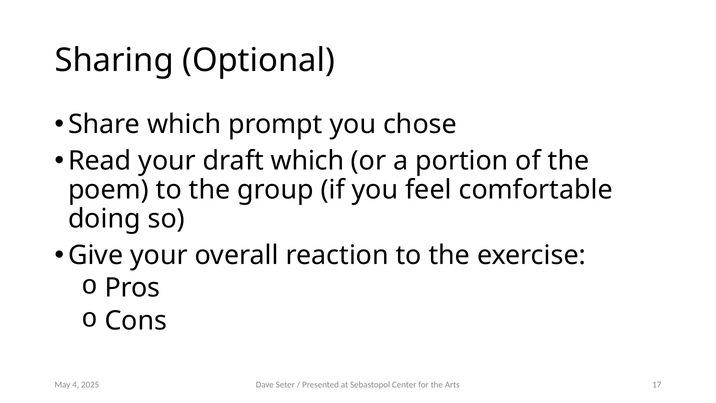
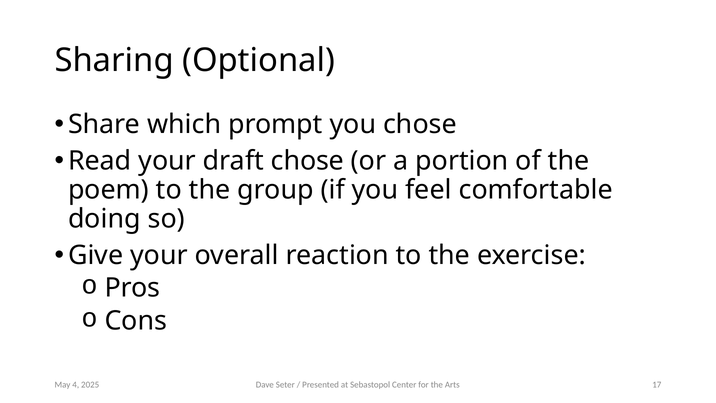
draft which: which -> chose (307, 161)
